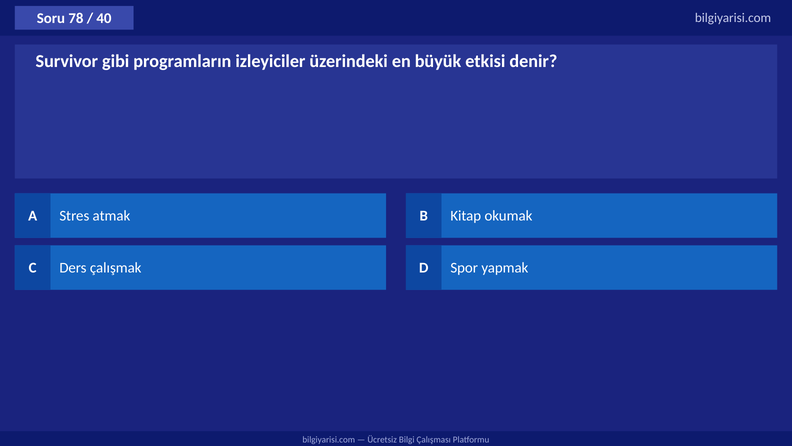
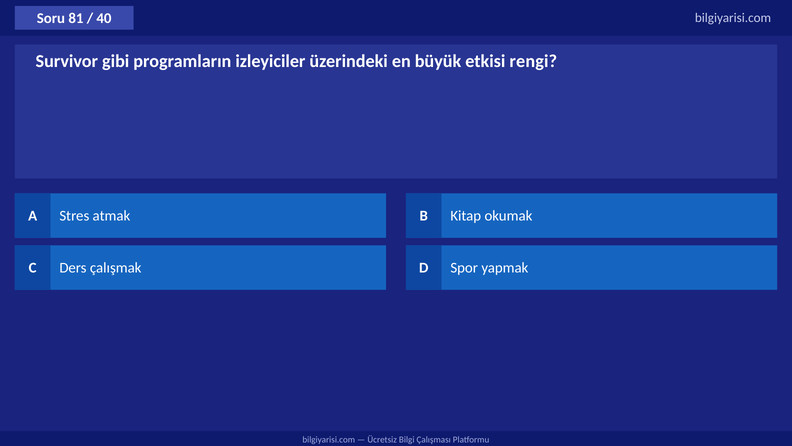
78: 78 -> 81 (76, 18)
denir: denir -> rengi (533, 61)
